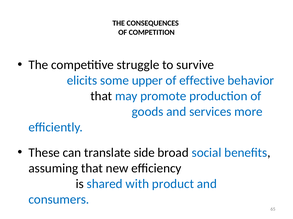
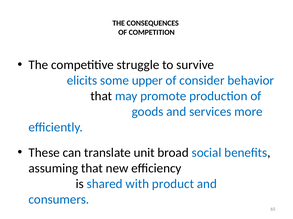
effective: effective -> consider (202, 81)
side: side -> unit (144, 153)
